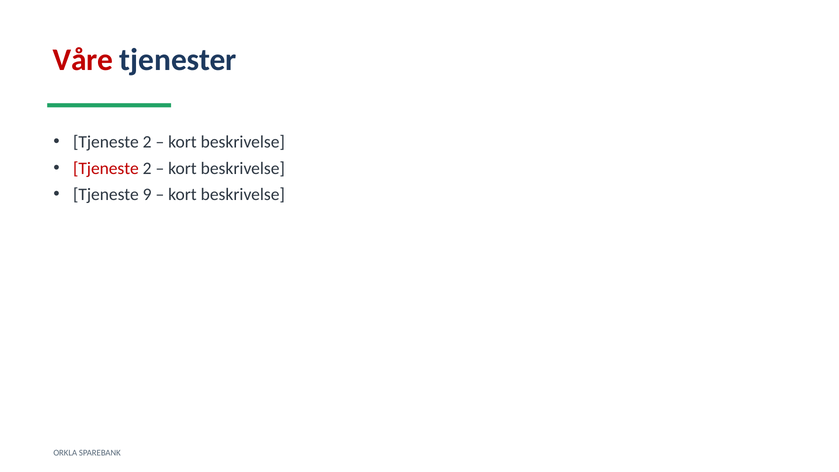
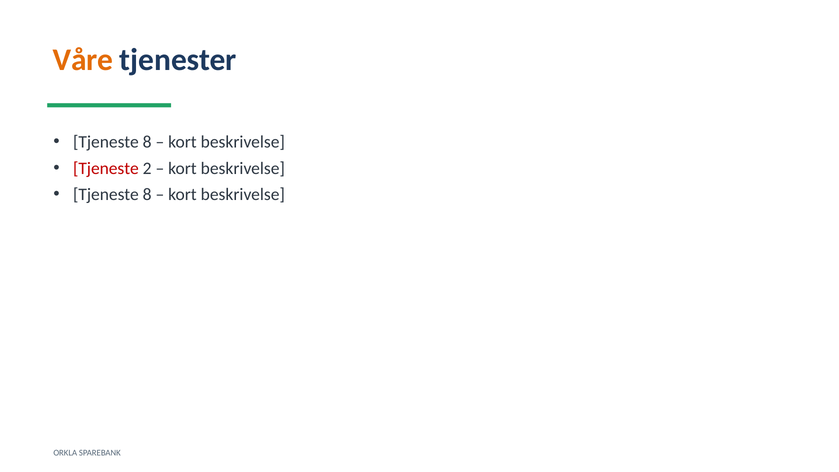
Våre colour: red -> orange (83, 60)
2: 2 -> 8 (147, 142)
9: 9 -> 8 (147, 195)
